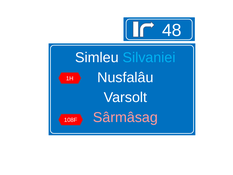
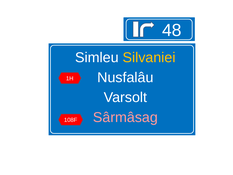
Silvaniei colour: light blue -> yellow (149, 57)
